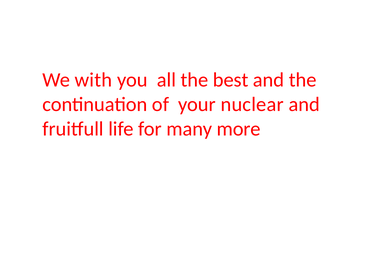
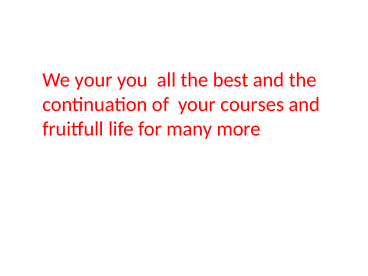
We with: with -> your (94, 80)
nuclear: nuclear -> courses (252, 104)
